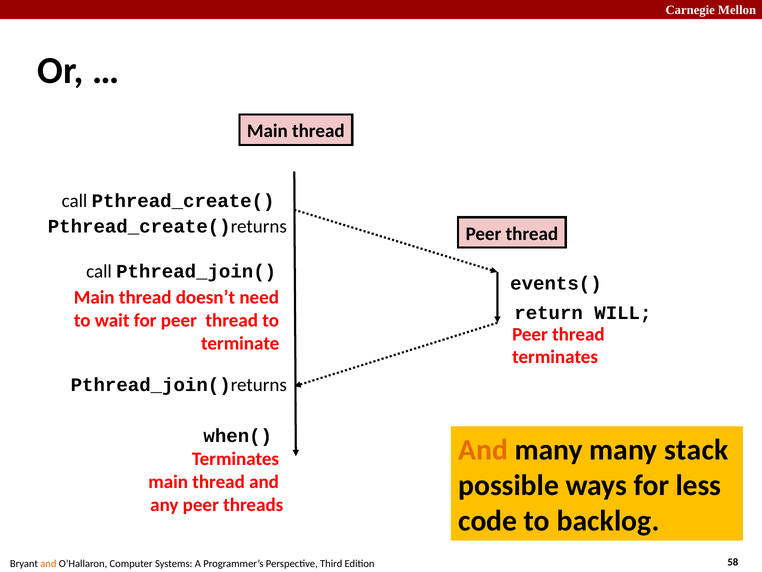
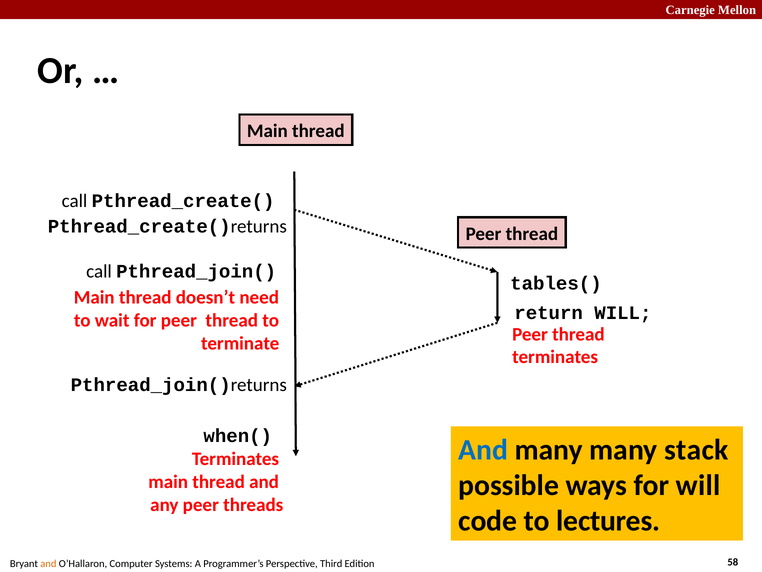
events(: events( -> tables( (556, 283)
And colour: orange -> blue (483, 450)
for less: less -> will (698, 485)
backlog: backlog -> lectures (608, 521)
